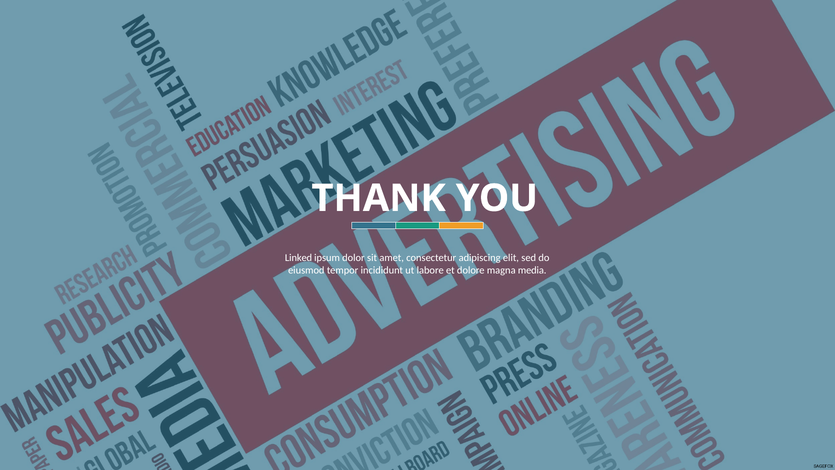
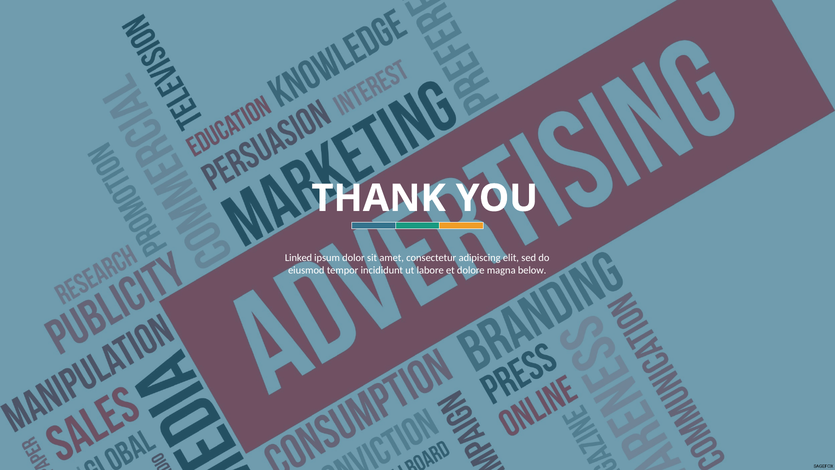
media: media -> below (532, 270)
